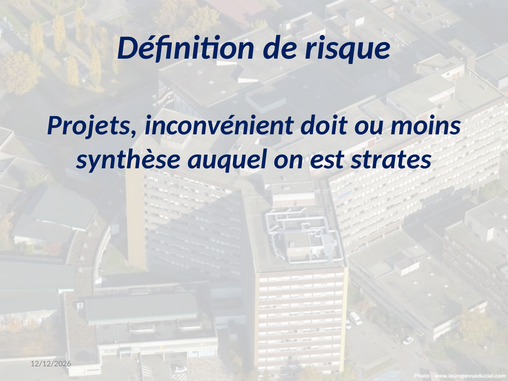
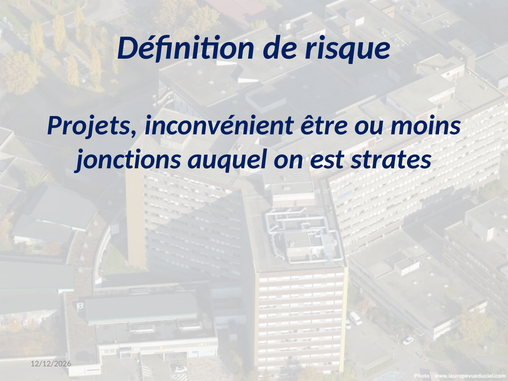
doit: doit -> être (324, 125)
synthèse: synthèse -> jonctions (129, 159)
